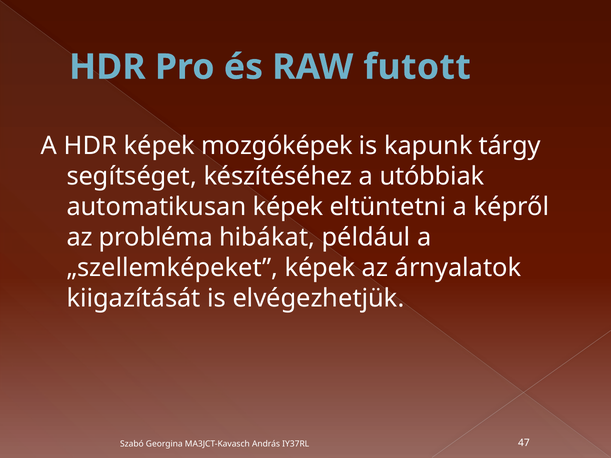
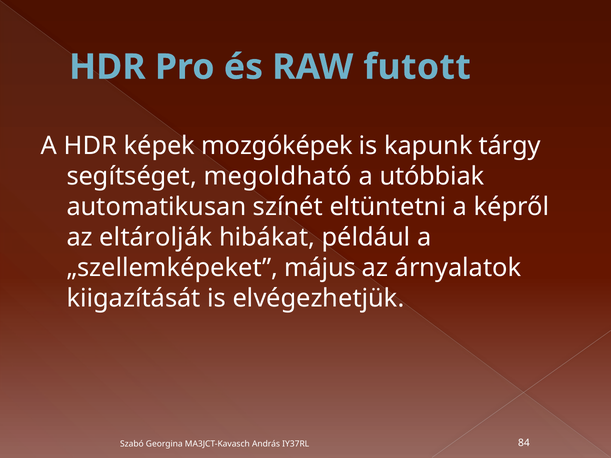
készítéséhez: készítéséhez -> megoldható (278, 176)
automatikusan képek: képek -> színét (288, 207)
probléma: probléma -> eltárolják (156, 238)
„szellemképeket képek: képek -> május (320, 268)
47: 47 -> 84 (524, 443)
